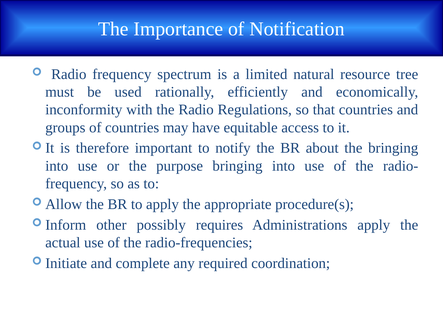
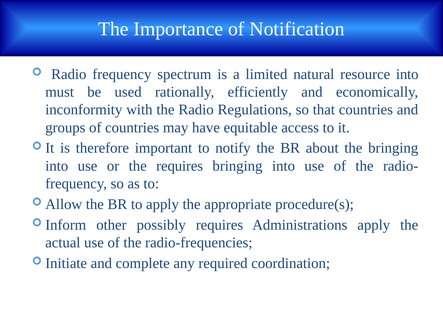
resource tree: tree -> into (407, 74)
the purpose: purpose -> requires (180, 166)
